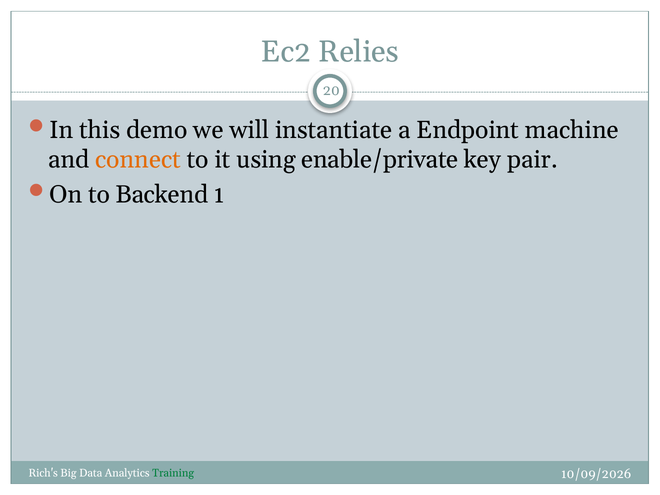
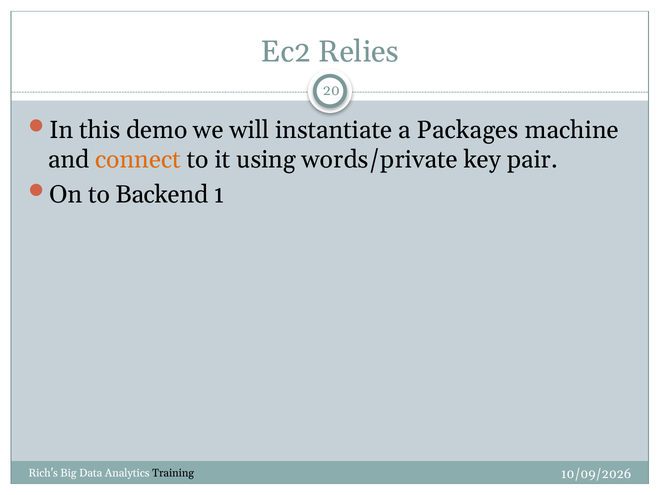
Endpoint: Endpoint -> Packages (468, 130)
enable/private: enable/private -> words/private (380, 160)
Training colour: green -> black (173, 473)
